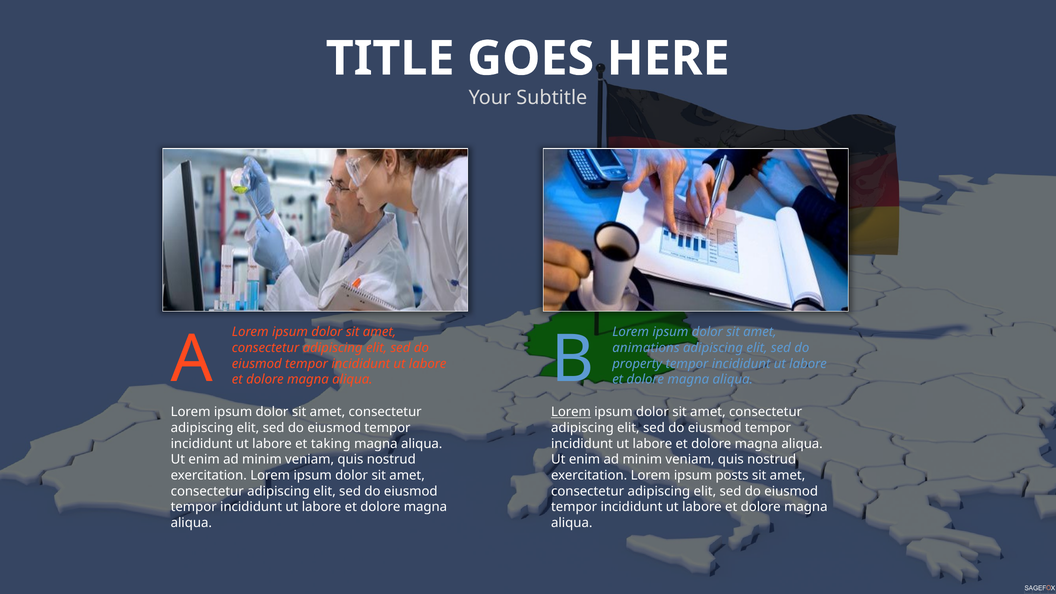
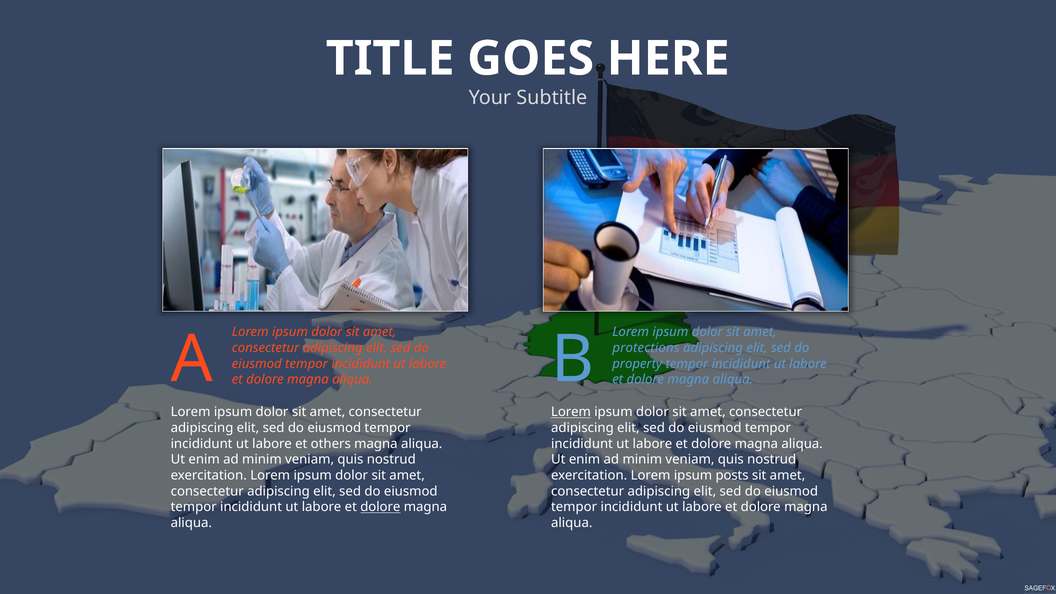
animations: animations -> protections (646, 348)
taking: taking -> others (331, 444)
dolore underline: none -> present (380, 507)
